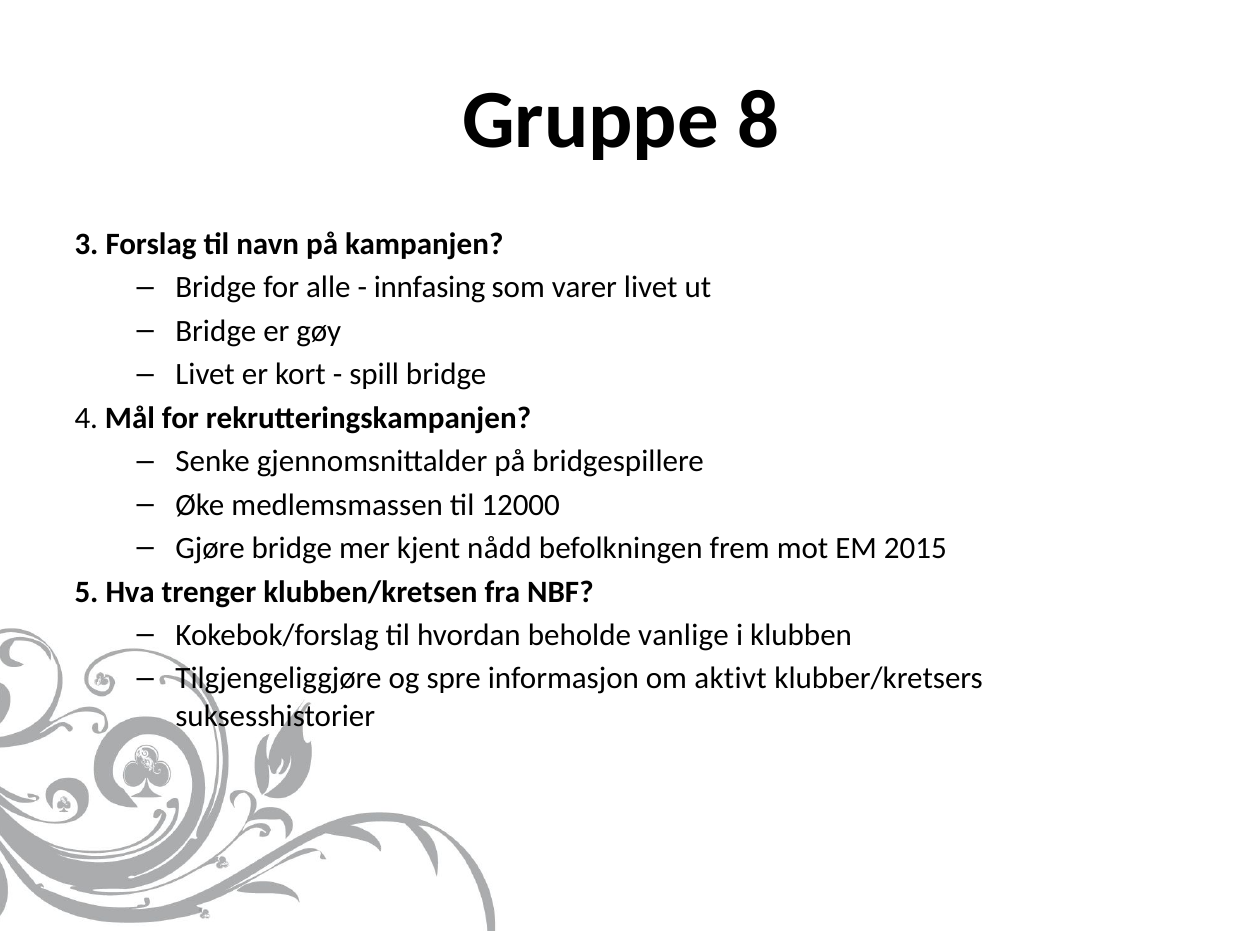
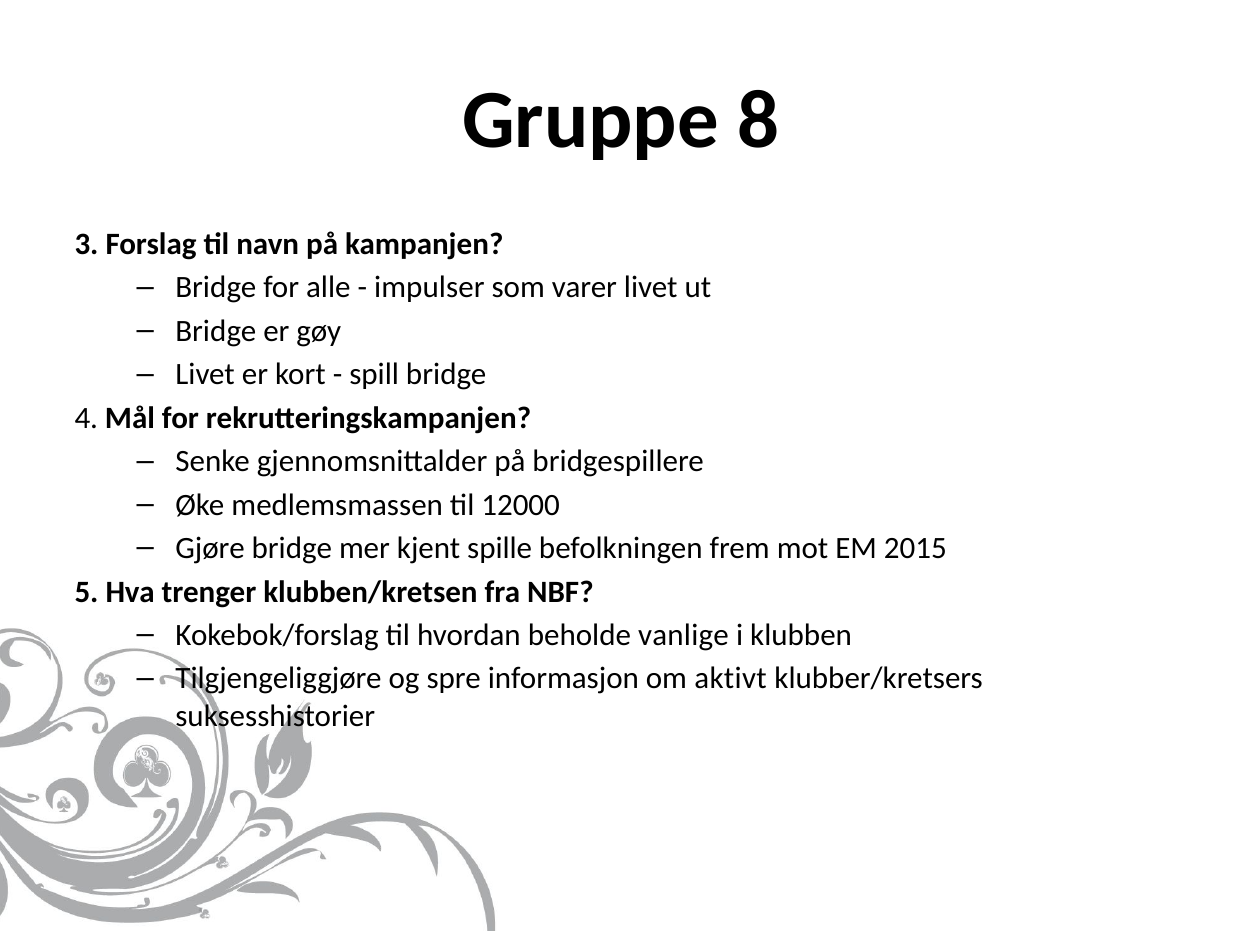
innfasing: innfasing -> impulser (429, 288)
nådd: nådd -> spille (500, 549)
